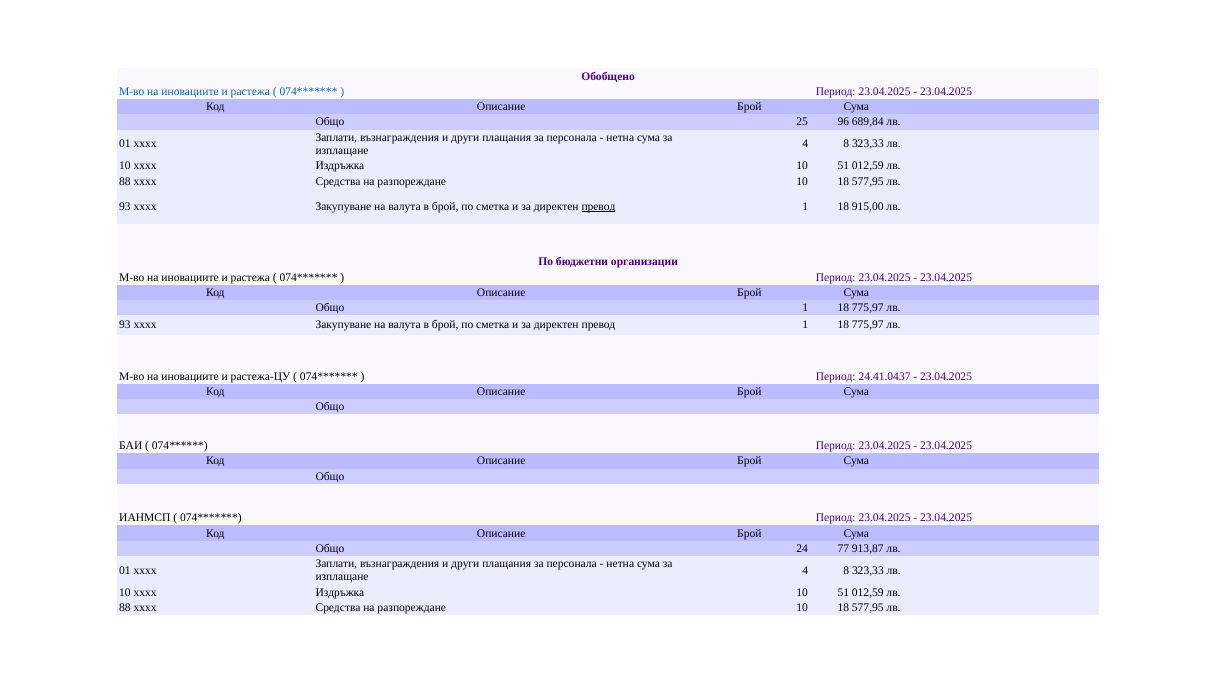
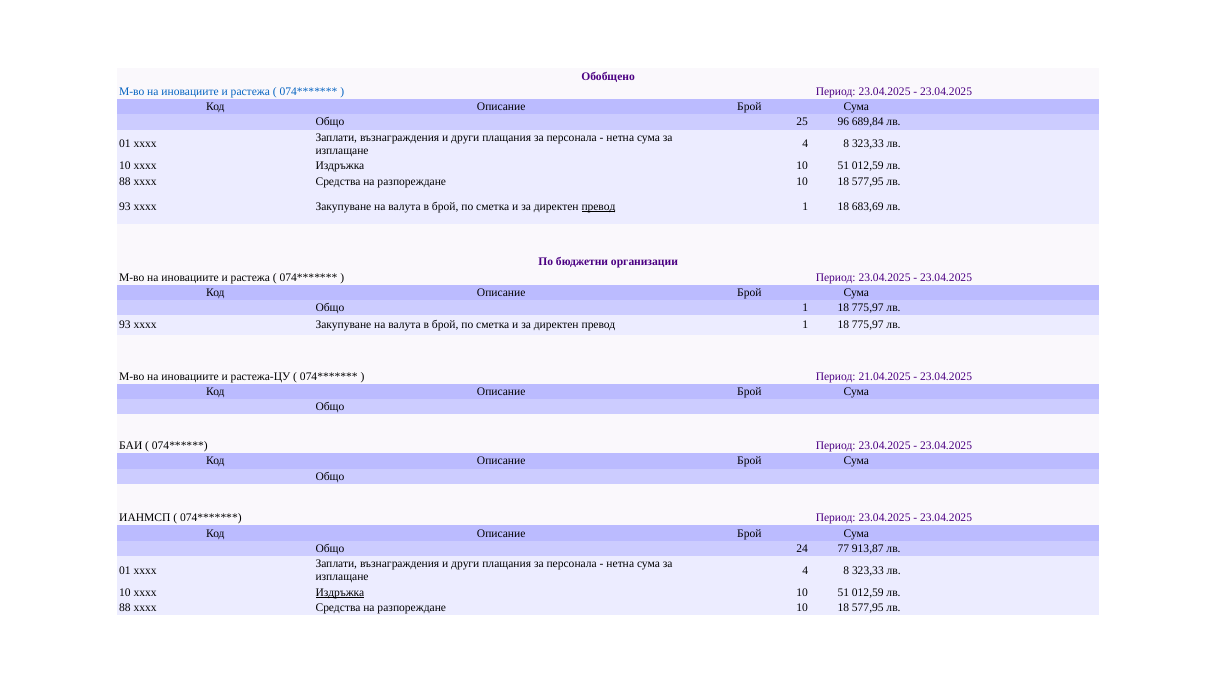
915,00: 915,00 -> 683,69 (868, 206)
24.41.0437: 24.41.0437 -> 21.04.2025 (885, 376)
Издръжка underline: none -> present (340, 592)
